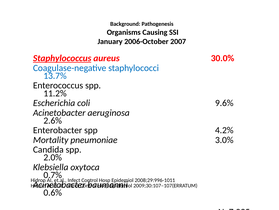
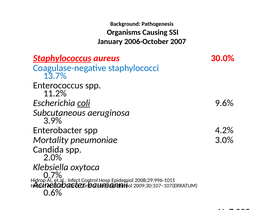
coli underline: none -> present (84, 103)
Acinetobacter: Acinetobacter -> Subcutaneous (59, 112)
2.6%: 2.6% -> 3.9% (53, 120)
